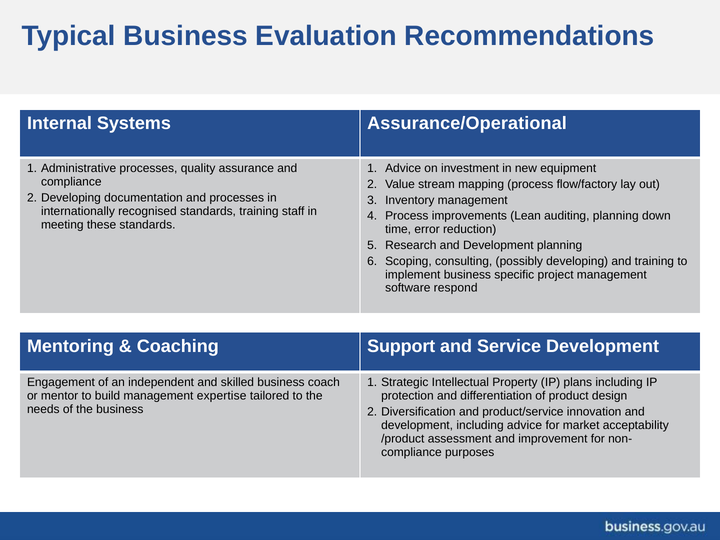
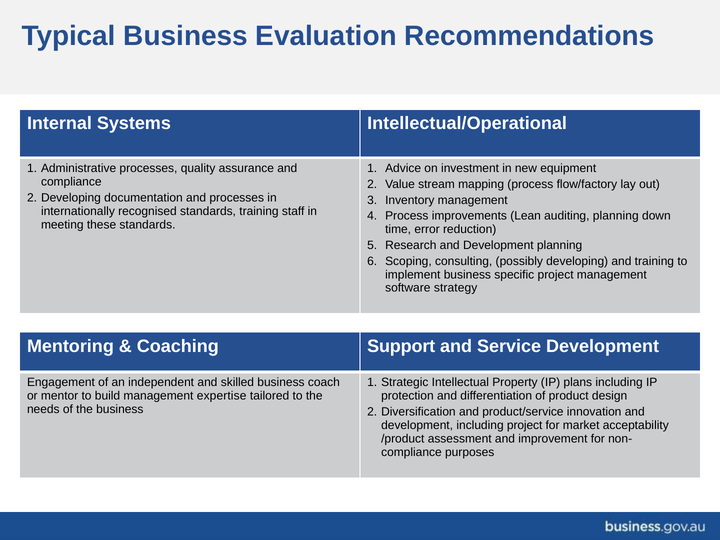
Assurance/Operational: Assurance/Operational -> Intellectual/Operational (467, 123)
respond: respond -> strategy (456, 288)
including advice: advice -> project (525, 425)
